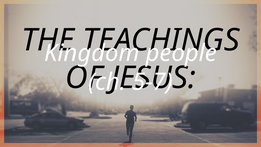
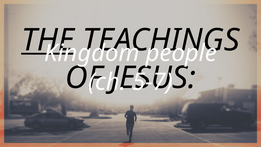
THE underline: none -> present (48, 40)
